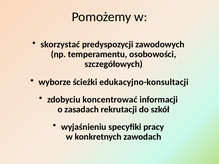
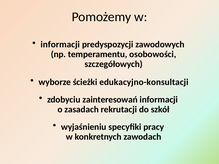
skorzystać: skorzystać -> informacji (60, 44)
koncentrować: koncentrować -> zainteresowań (110, 100)
